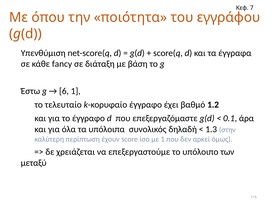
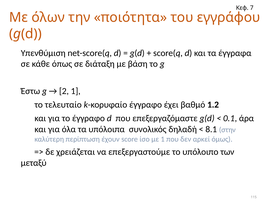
όπου: όπου -> όλων (48, 17)
fancy: fancy -> όπως (62, 64)
6: 6 -> 2 (64, 91)
1.3: 1.3 -> 8.1 (211, 129)
